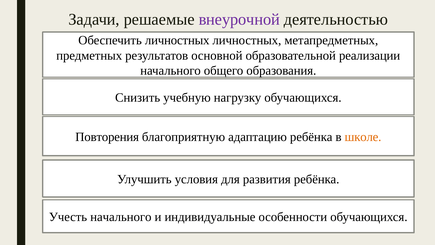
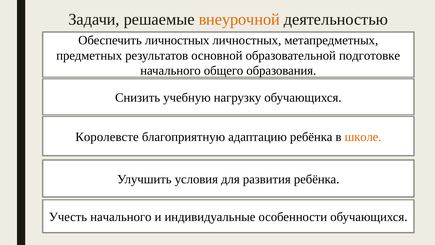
внеурочной colour: purple -> orange (239, 19)
реализации: реализации -> подготовке (370, 55)
Повторения: Повторения -> Королевсте (107, 137)
